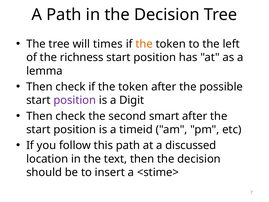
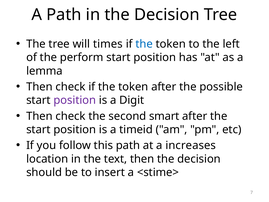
the colour: orange -> blue (144, 44)
richness: richness -> perform (82, 57)
discussed: discussed -> increases (191, 145)
